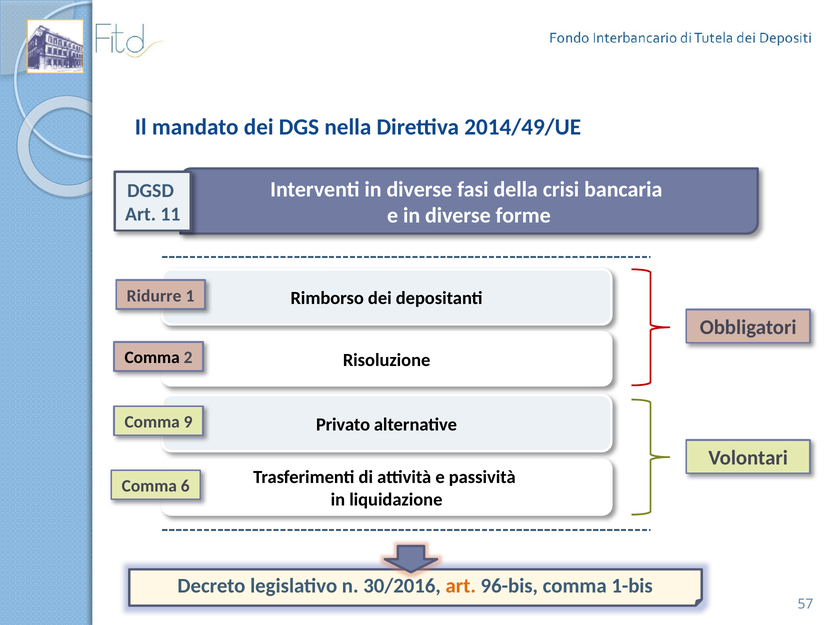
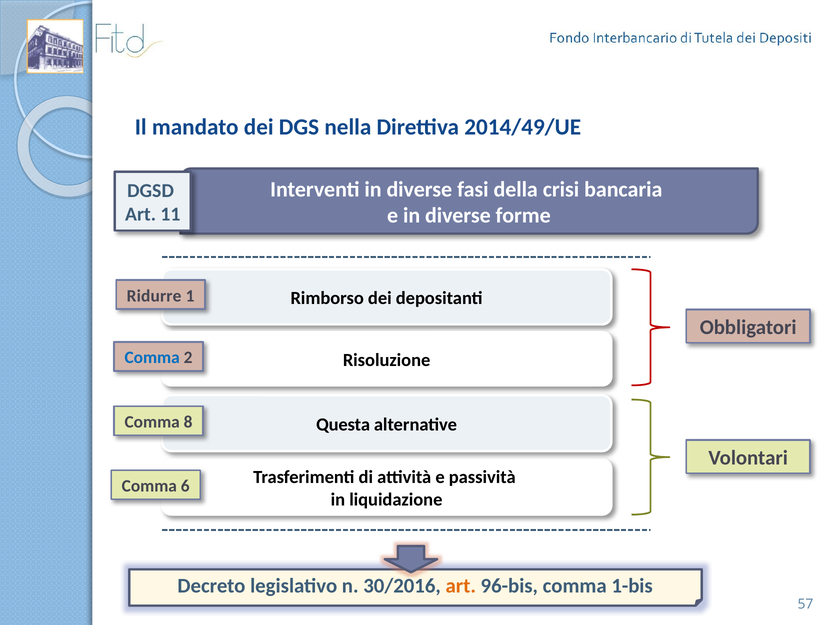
Comma colour: black -> blue (152, 358)
9: 9 -> 8 (188, 422)
Privato: Privato -> Questa (343, 424)
